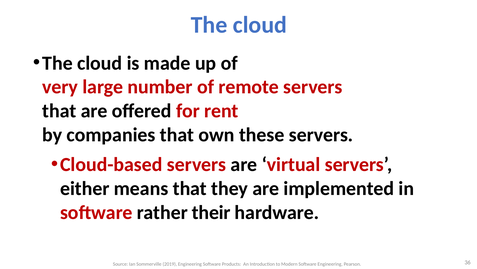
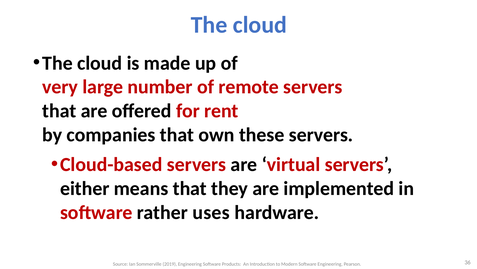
their: their -> uses (211, 212)
